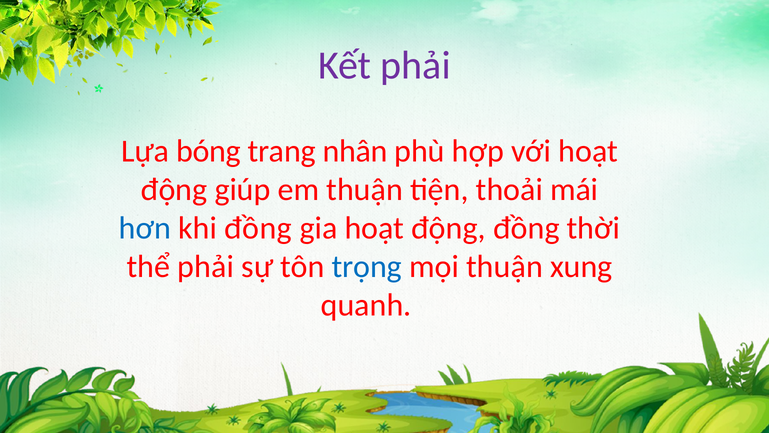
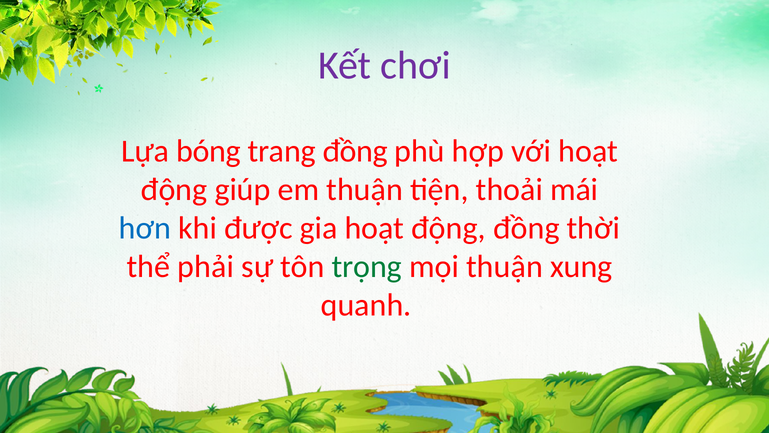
Kết phải: phải -> chơi (416, 65)
trang nhân: nhân -> đồng (355, 151)
khi đồng: đồng -> được (258, 228)
trọng colour: blue -> green (367, 266)
